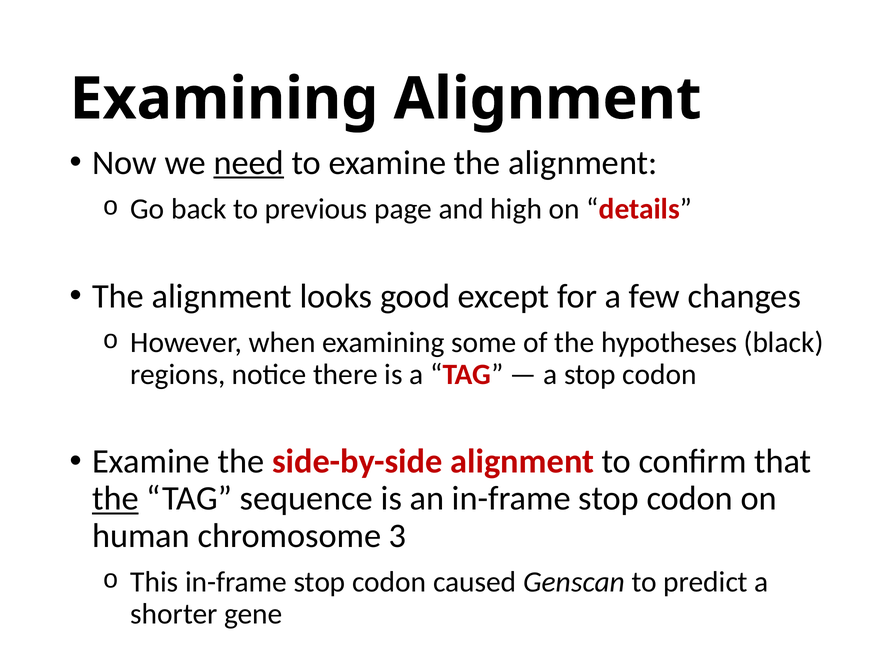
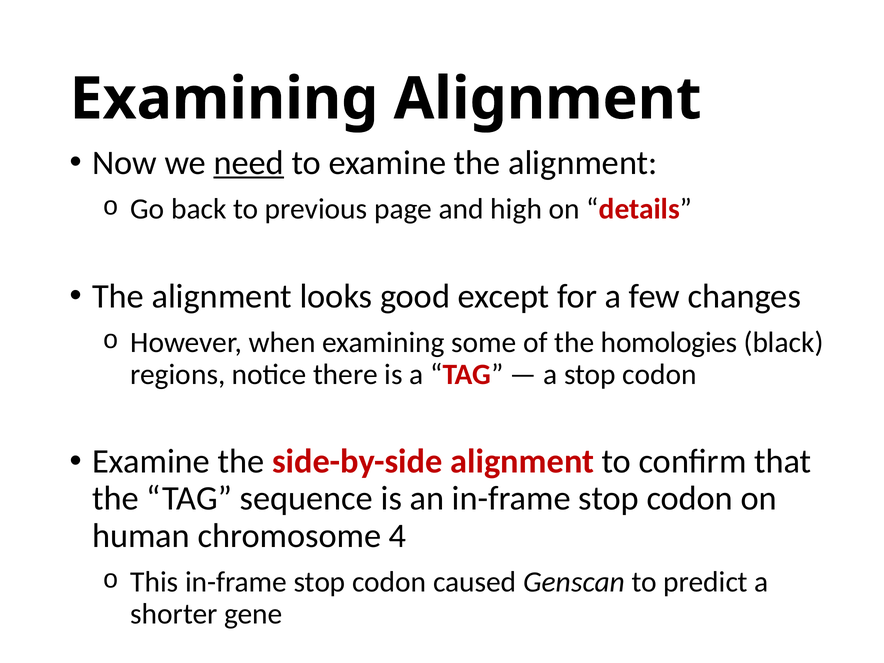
hypotheses: hypotheses -> homologies (669, 343)
the underline: present -> none (115, 499)
3: 3 -> 4 (398, 536)
